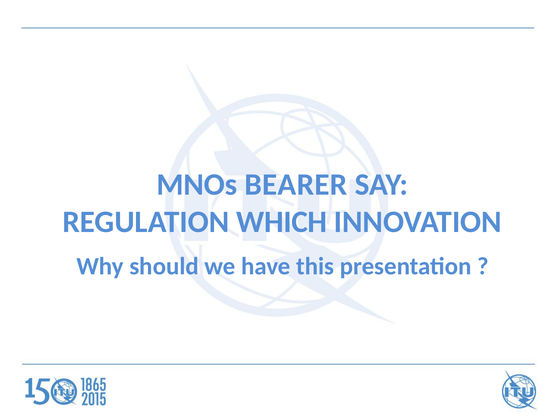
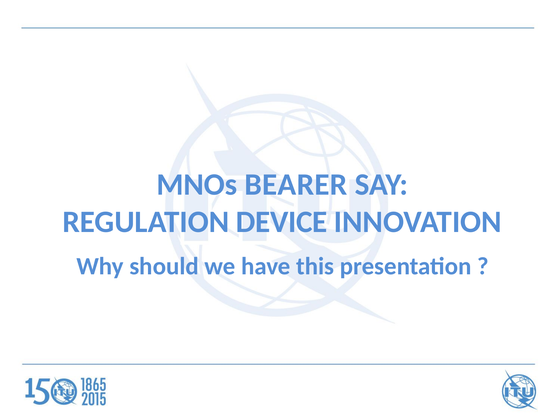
WHICH: WHICH -> DEVICE (282, 222)
